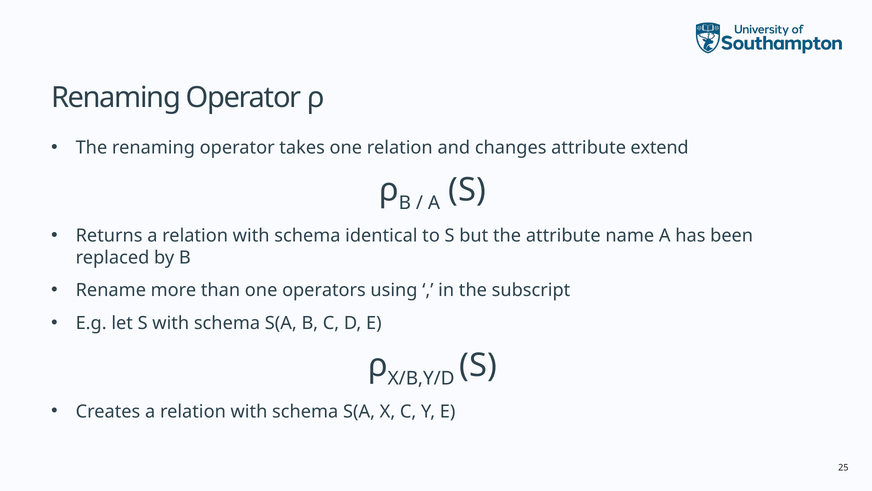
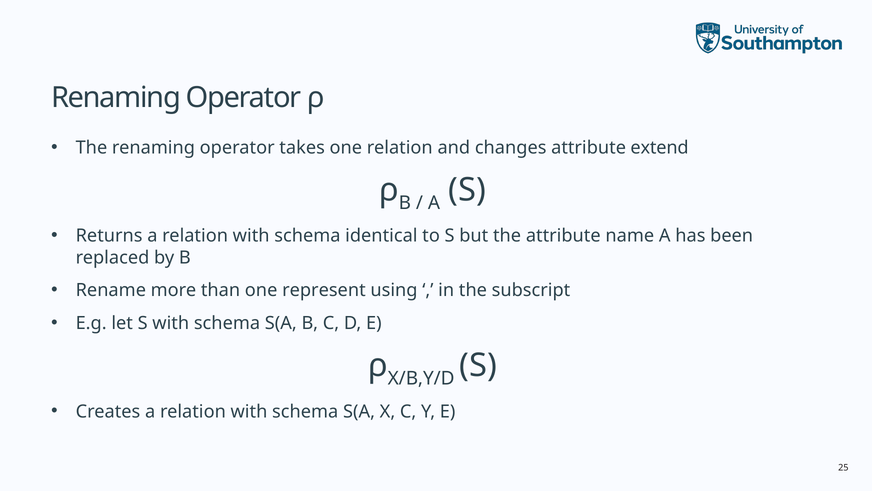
operators: operators -> represent (324, 290)
